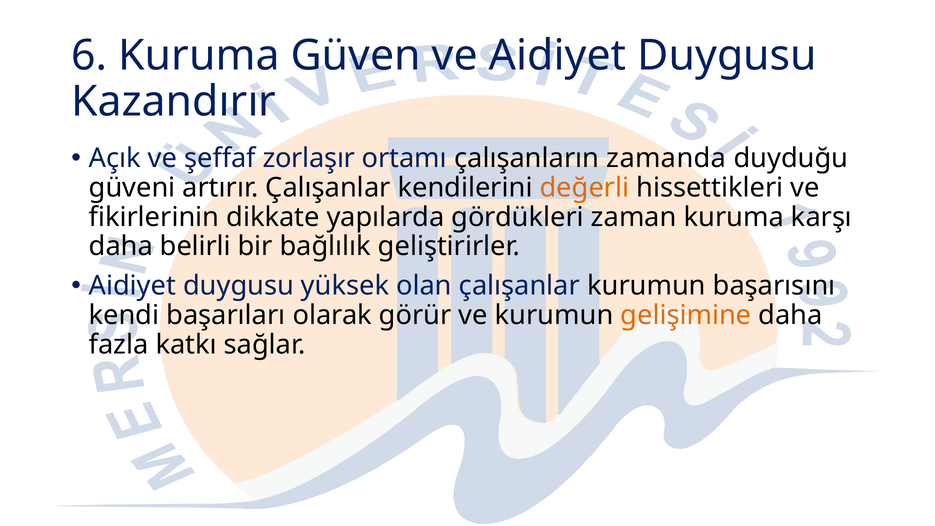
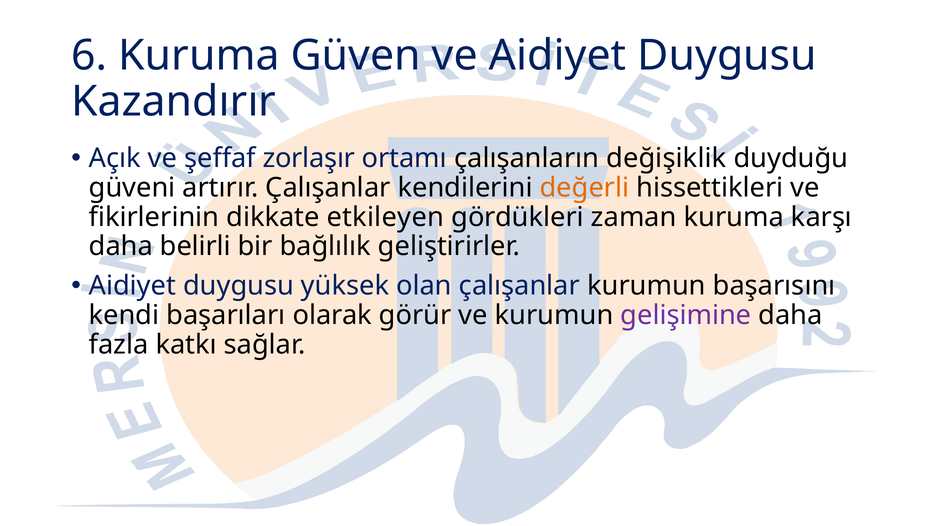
zamanda: zamanda -> değişiklik (666, 158)
yapılarda: yapılarda -> etkileyen (385, 217)
gelişimine colour: orange -> purple (686, 315)
